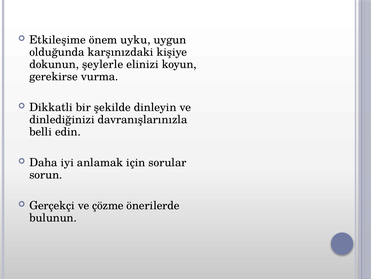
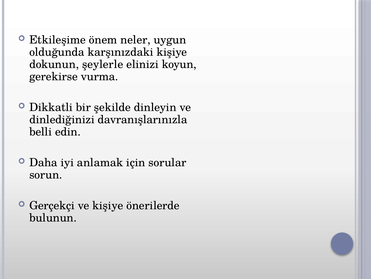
uyku: uyku -> neler (135, 40)
ve çözme: çözme -> kişiye (108, 205)
